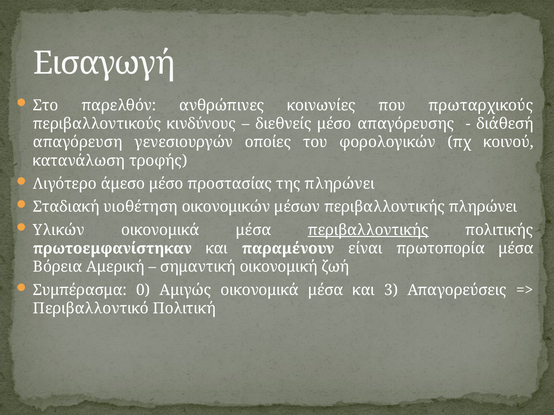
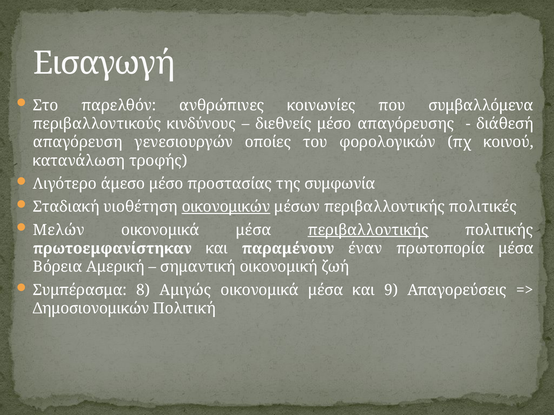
πρωταρχικούς: πρωταρχικούς -> συμβαλλόμενα (481, 105)
της πληρώνει: πληρώνει -> συμφωνία (340, 184)
οικονομικών underline: none -> present (226, 207)
περιβαλλοντικής πληρώνει: πληρώνει -> πολιτικές (483, 207)
Υλικών: Υλικών -> Μελών (59, 230)
είναι: είναι -> έναν (365, 249)
0: 0 -> 8 (143, 290)
3: 3 -> 9 (391, 290)
Περιβαλλοντικό: Περιβαλλοντικό -> Δημοσιονομικών (91, 309)
